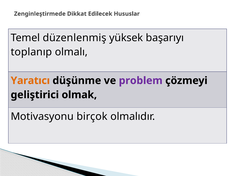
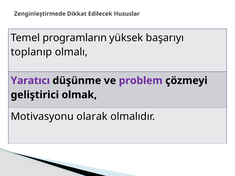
düzenlenmiş: düzenlenmiş -> programların (75, 38)
Yaratıcı colour: orange -> purple (30, 81)
birçok: birçok -> olarak (92, 117)
